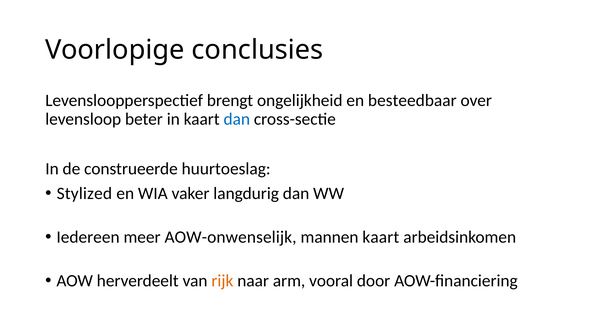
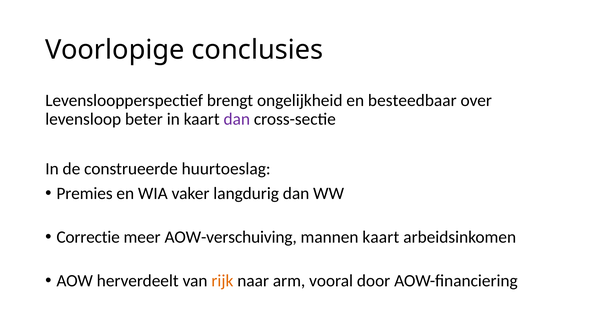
dan colour: blue -> purple (237, 119)
Stylized: Stylized -> Premies (85, 194)
Iedereen: Iedereen -> Correctie (88, 237)
AOW-onwenselijk: AOW-onwenselijk -> AOW-verschuiving (231, 237)
